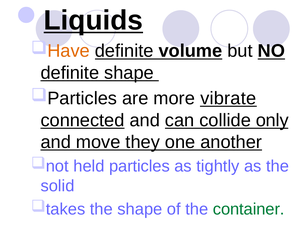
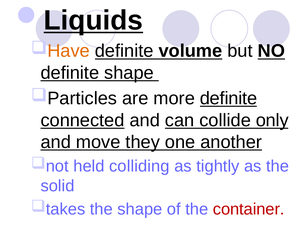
more vibrate: vibrate -> definite (228, 98)
held particles: particles -> colliding (139, 166)
container colour: green -> red (249, 209)
